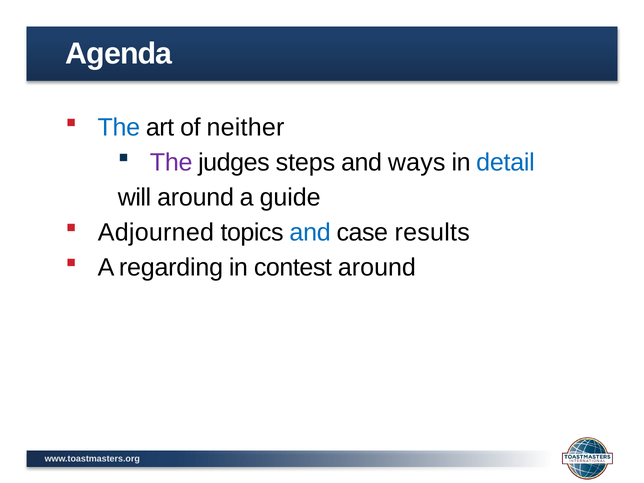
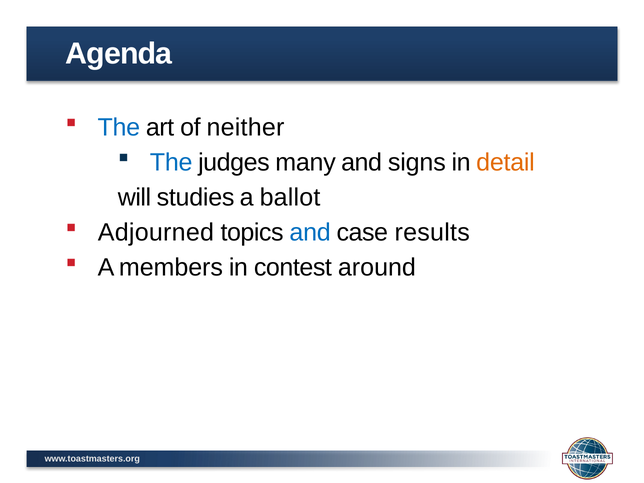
The colour: purple -> blue (171, 162)
steps: steps -> many (306, 162)
ways: ways -> signs (417, 162)
detail colour: blue -> orange (506, 162)
will around: around -> studies (196, 198)
guide: guide -> ballot (290, 198)
regarding: regarding -> members (171, 268)
